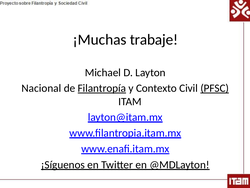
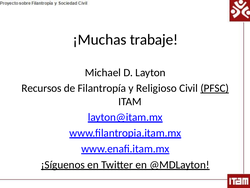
Nacional: Nacional -> Recursos (41, 88)
Filantropía underline: present -> none (102, 88)
Contexto: Contexto -> Religioso (156, 88)
